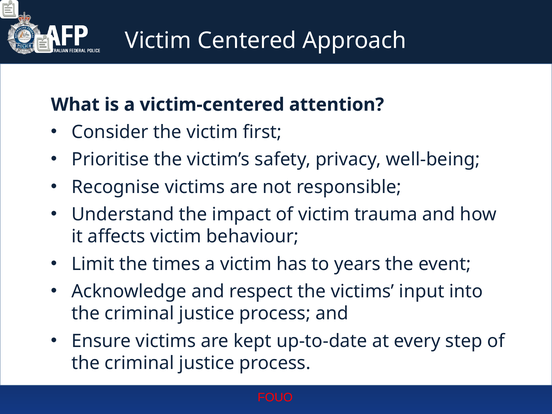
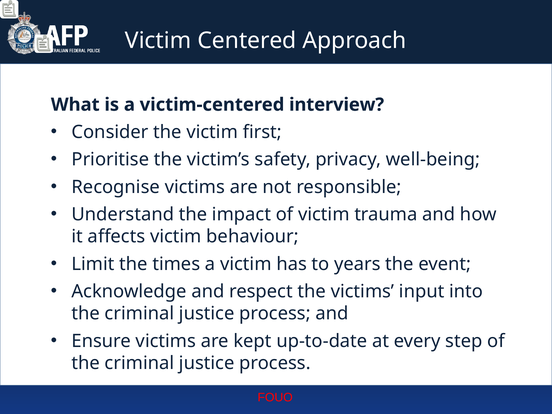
attention: attention -> interview (337, 105)
